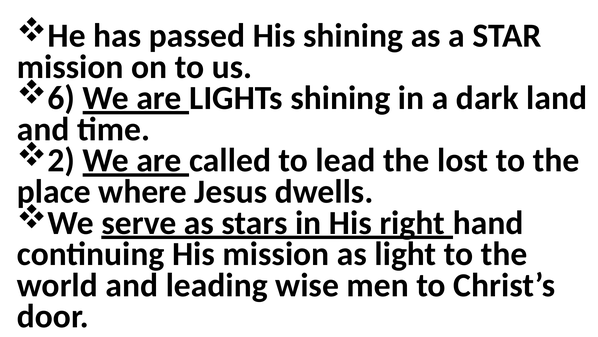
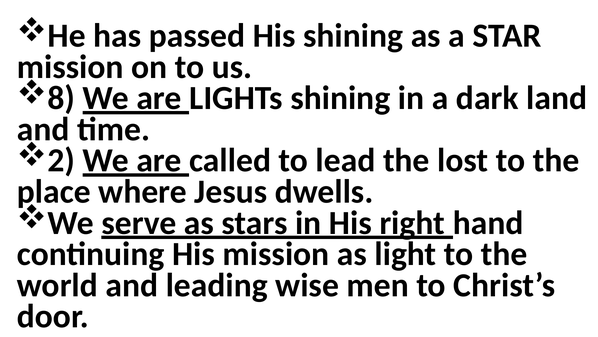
6: 6 -> 8 (61, 98)
